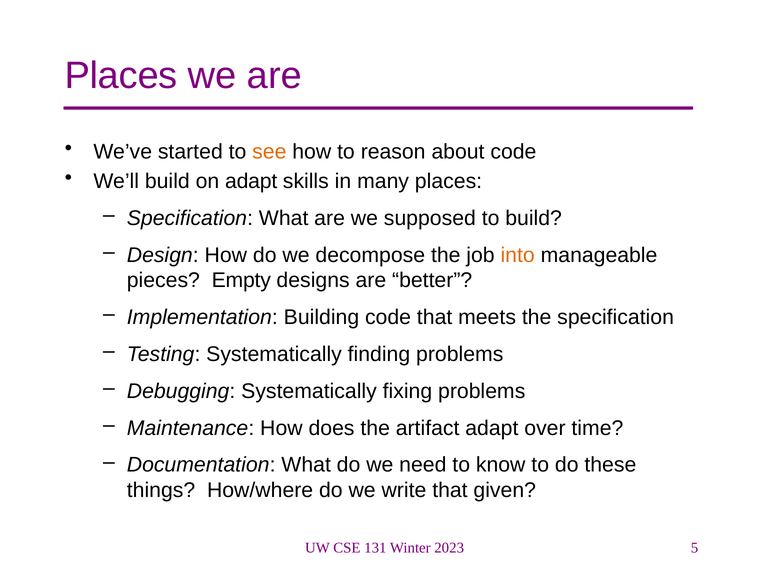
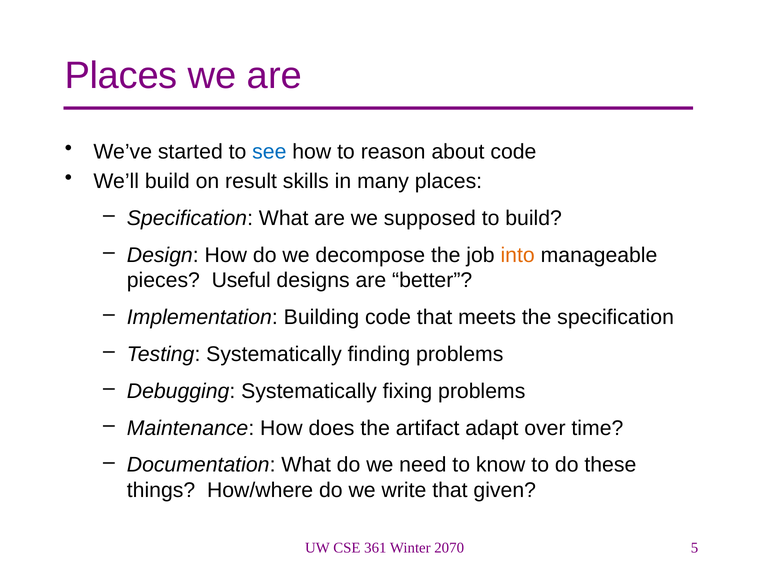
see colour: orange -> blue (269, 152)
on adapt: adapt -> result (251, 181)
Empty: Empty -> Useful (241, 281)
131: 131 -> 361 (375, 548)
2023: 2023 -> 2070 (449, 548)
